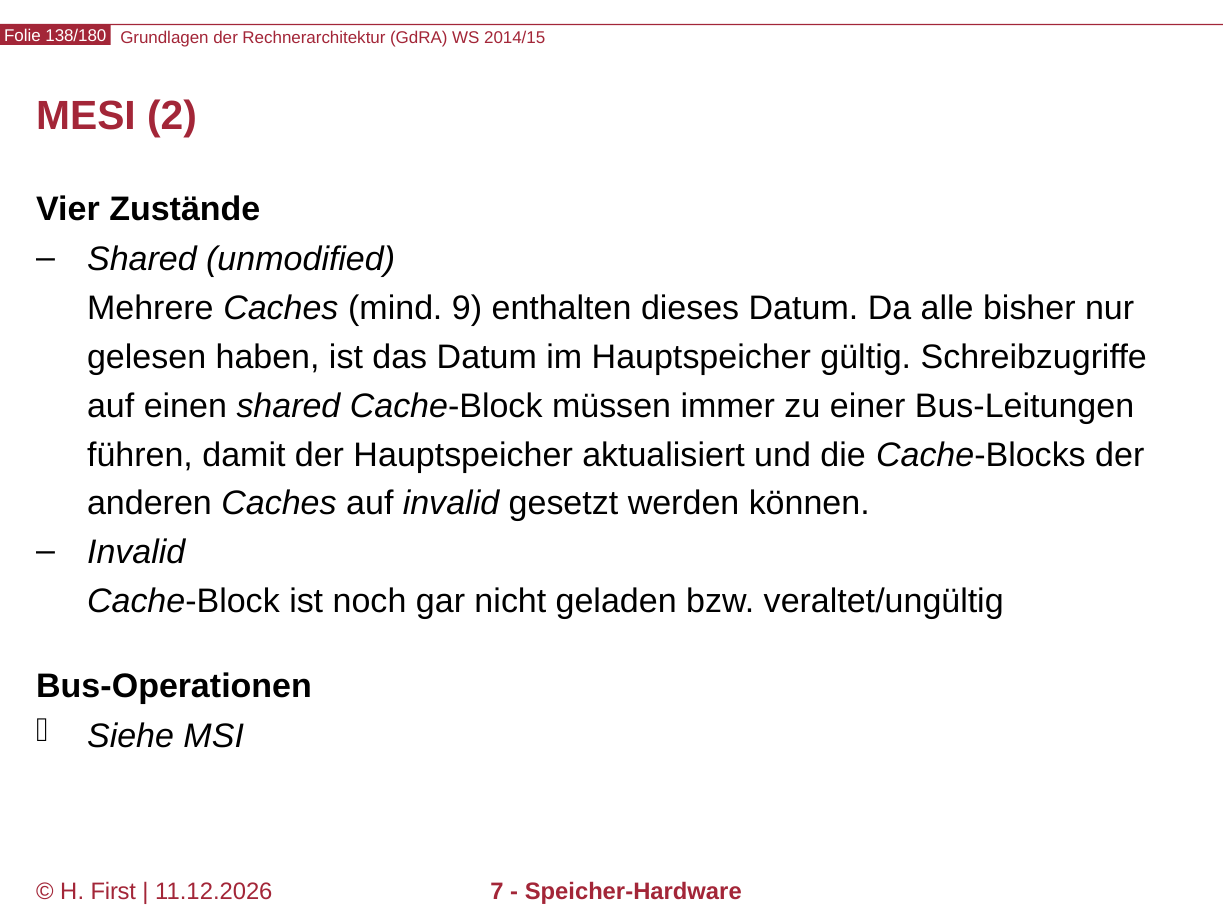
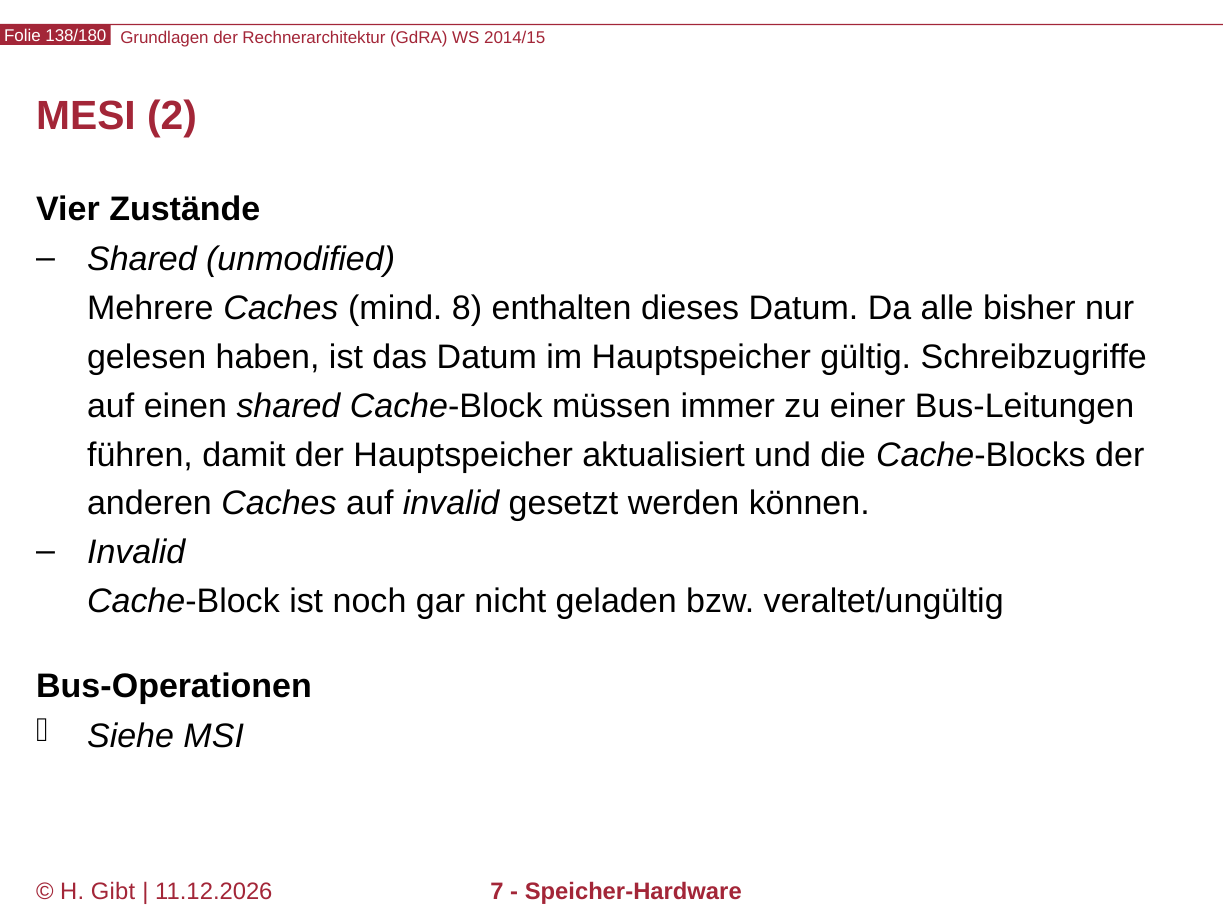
9: 9 -> 8 (467, 308)
First: First -> Gibt (113, 892)
